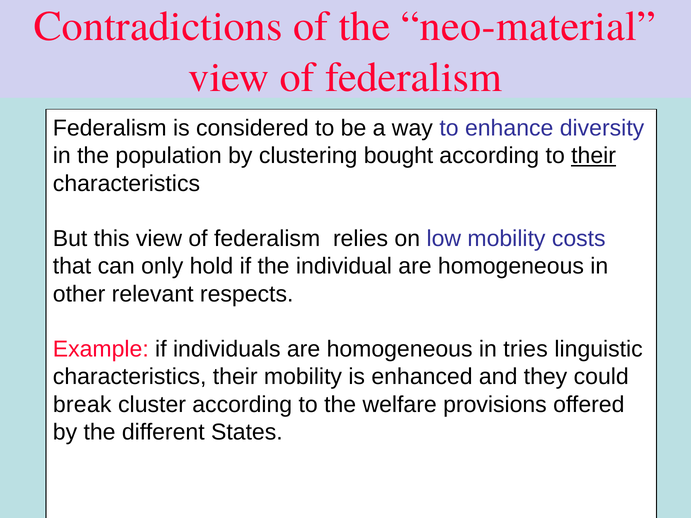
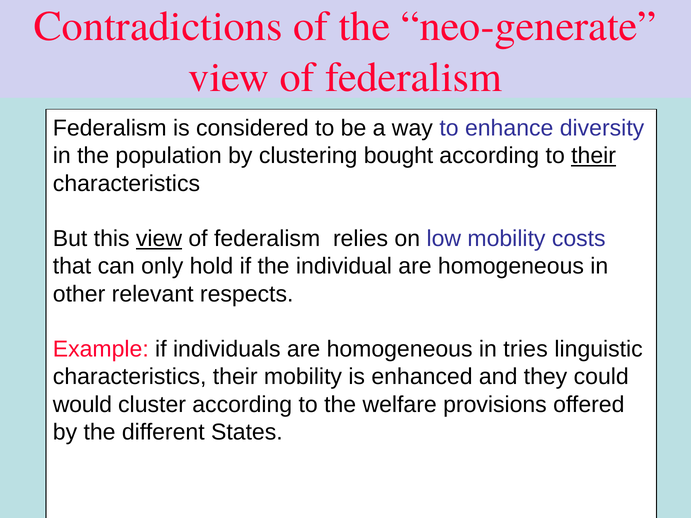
neo-material: neo-material -> neo-generate (529, 27)
view underline: none -> present (159, 239)
break: break -> would (82, 405)
